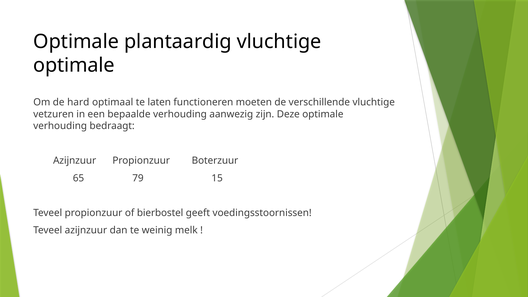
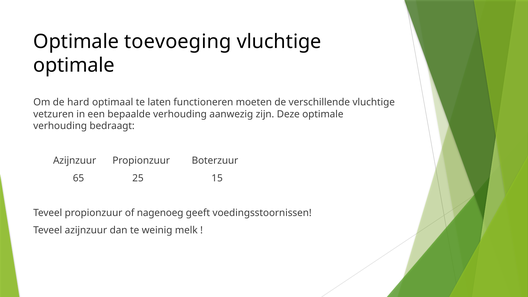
plantaardig: plantaardig -> toevoeging (178, 42)
79: 79 -> 25 (138, 178)
bierbostel: bierbostel -> nagenoeg (160, 213)
